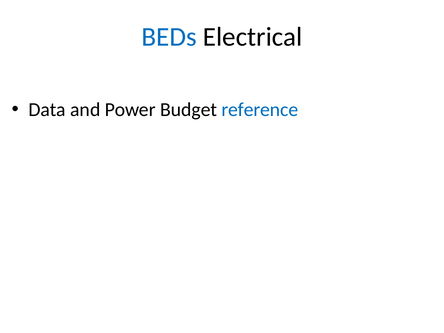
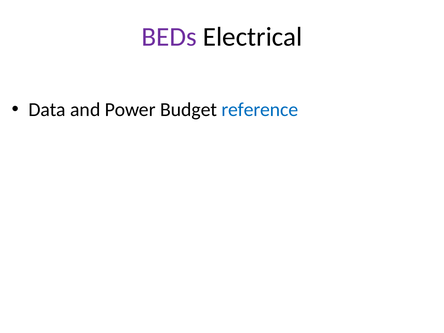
BEDs colour: blue -> purple (169, 37)
